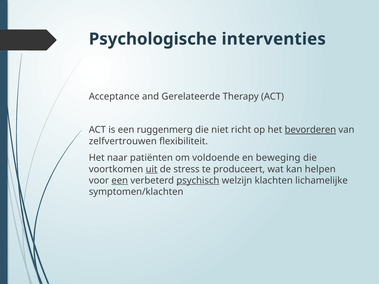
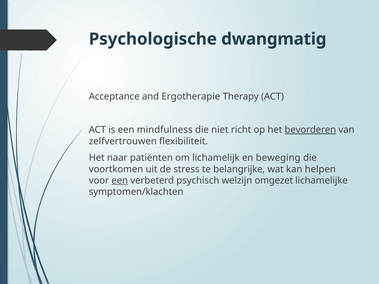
interventies: interventies -> dwangmatig (274, 39)
Gerelateerde: Gerelateerde -> Ergotherapie (191, 97)
ruggenmerg: ruggenmerg -> mindfulness (165, 130)
voldoende: voldoende -> lichamelijk (216, 158)
uit underline: present -> none (152, 169)
produceert: produceert -> belangrijke (239, 169)
psychisch underline: present -> none (198, 181)
klachten: klachten -> omgezet (274, 181)
